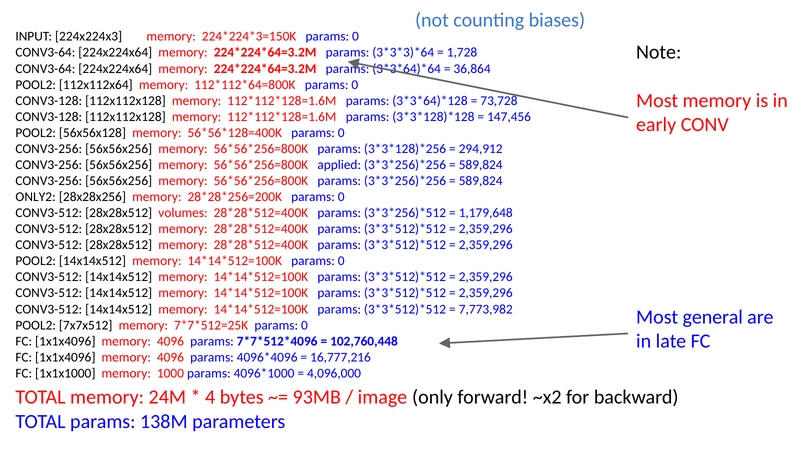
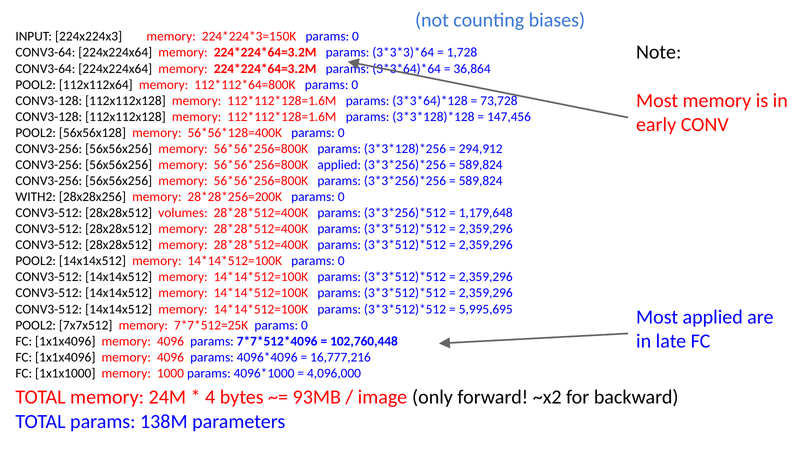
ONLY2: ONLY2 -> WITH2 (36, 197)
7,773,982: 7,773,982 -> 5,995,695 (486, 309)
Most general: general -> applied (713, 317)
